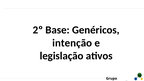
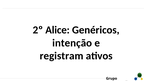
Base: Base -> Alice (58, 30)
legislação: legislação -> registram (62, 56)
